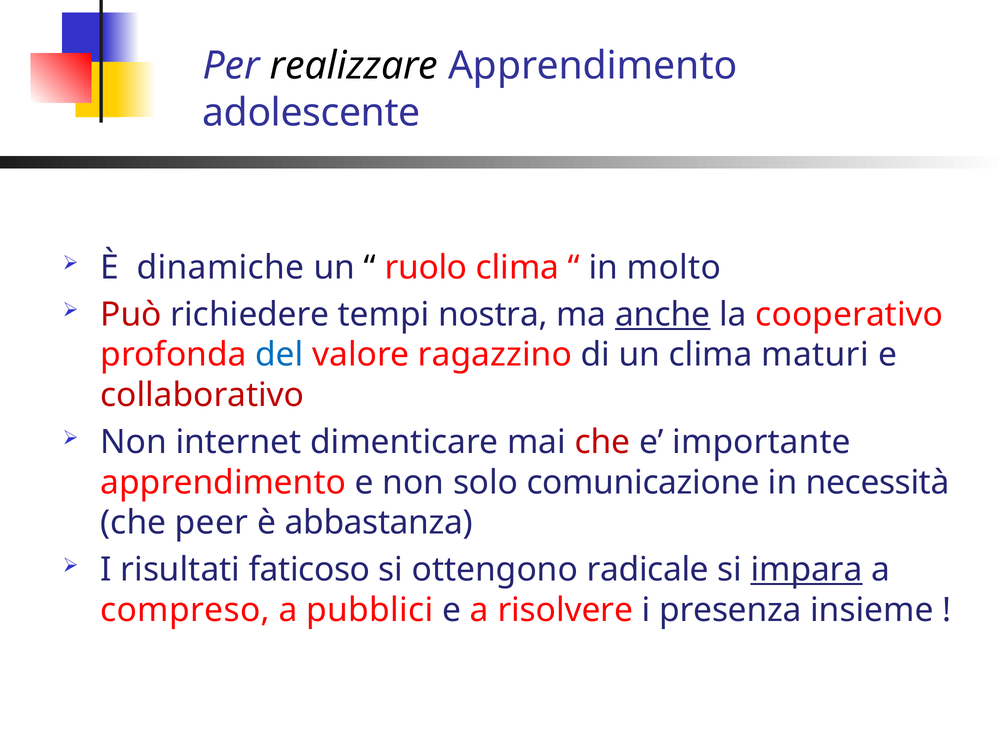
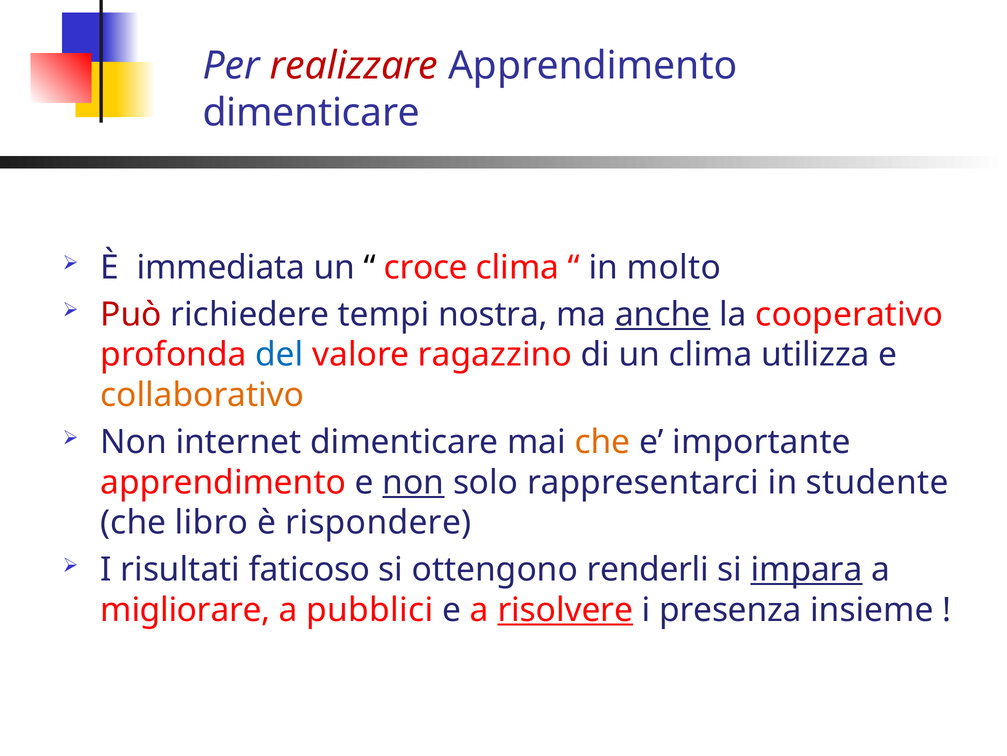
realizzare colour: black -> red (354, 66)
adolescente: adolescente -> dimenticare (311, 113)
dinamiche: dinamiche -> immediata (221, 267)
ruolo: ruolo -> croce (426, 267)
maturi: maturi -> utilizza (815, 354)
collaborativo colour: red -> orange (202, 395)
che colour: red -> orange (602, 442)
non underline: none -> present (413, 482)
comunicazione: comunicazione -> rappresentarci (643, 482)
necessità: necessità -> studente (877, 482)
peer: peer -> libro (212, 522)
abbastanza: abbastanza -> rispondere (378, 522)
radicale: radicale -> renderli (648, 569)
compreso: compreso -> migliorare (185, 609)
risolvere underline: none -> present (565, 609)
